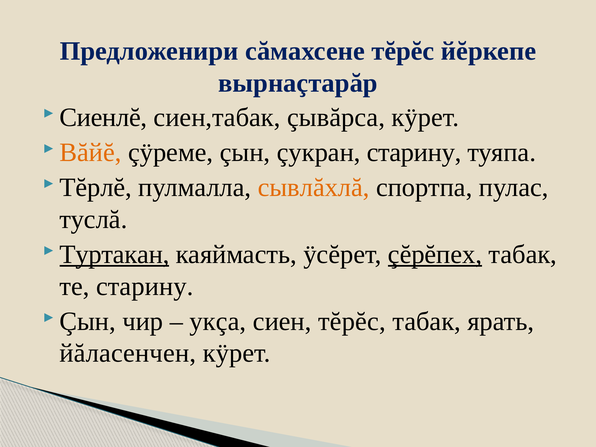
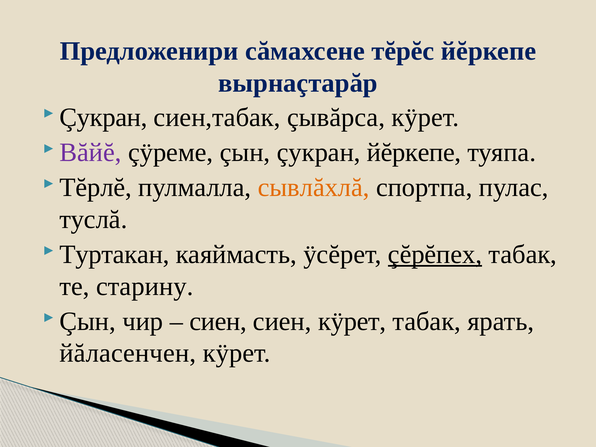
Сиенлĕ: Сиенлĕ -> Çукран (103, 117)
Вăйĕ colour: orange -> purple (90, 152)
çукран старину: старину -> йĕркепе (414, 152)
Туртакан underline: present -> none (114, 254)
укçа: укçа -> сиен (218, 321)
сиен тĕрĕс: тĕрĕс -> кÿрет (352, 321)
